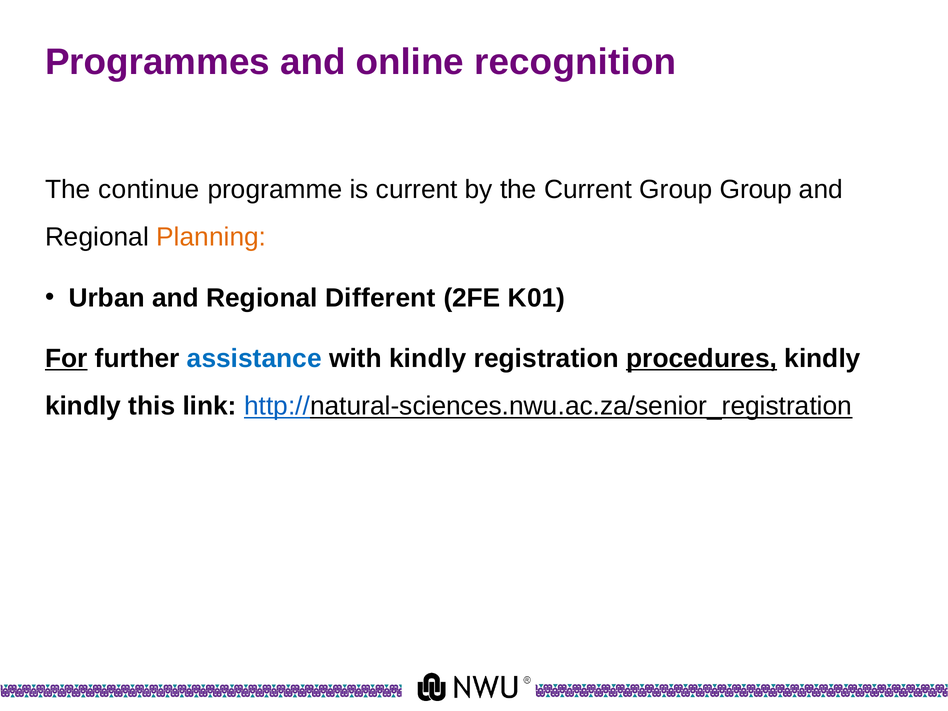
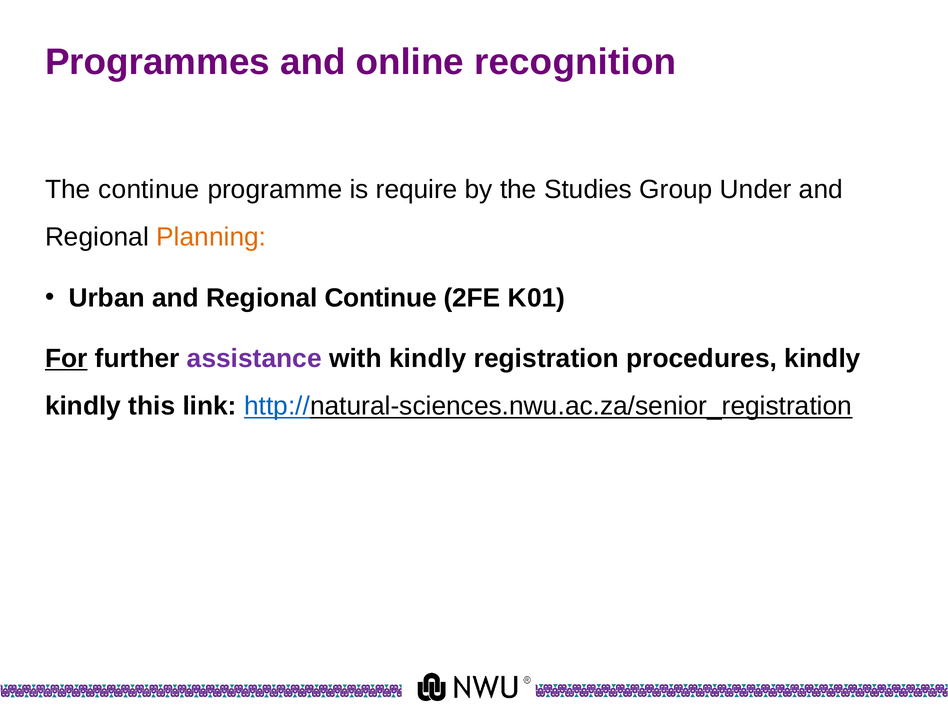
is current: current -> require (417, 190)
the Current: Current -> Studies (588, 190)
Group Group: Group -> Under (756, 190)
Regional Different: Different -> Continue (381, 298)
assistance colour: blue -> purple (254, 358)
procedures underline: present -> none (702, 358)
